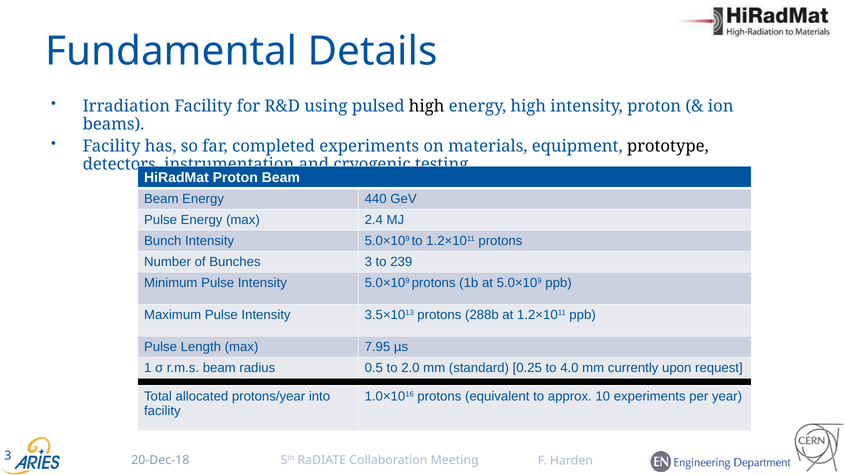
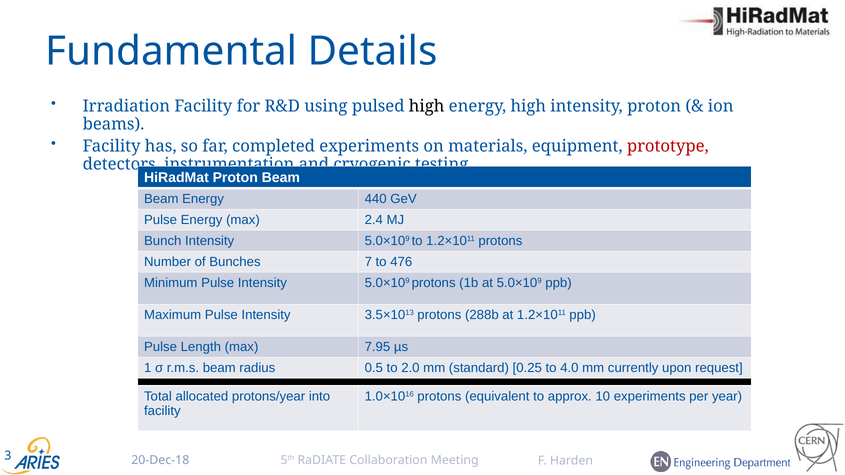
prototype colour: black -> red (668, 146)
Bunches 3: 3 -> 7 (368, 262)
239: 239 -> 476 (401, 262)
